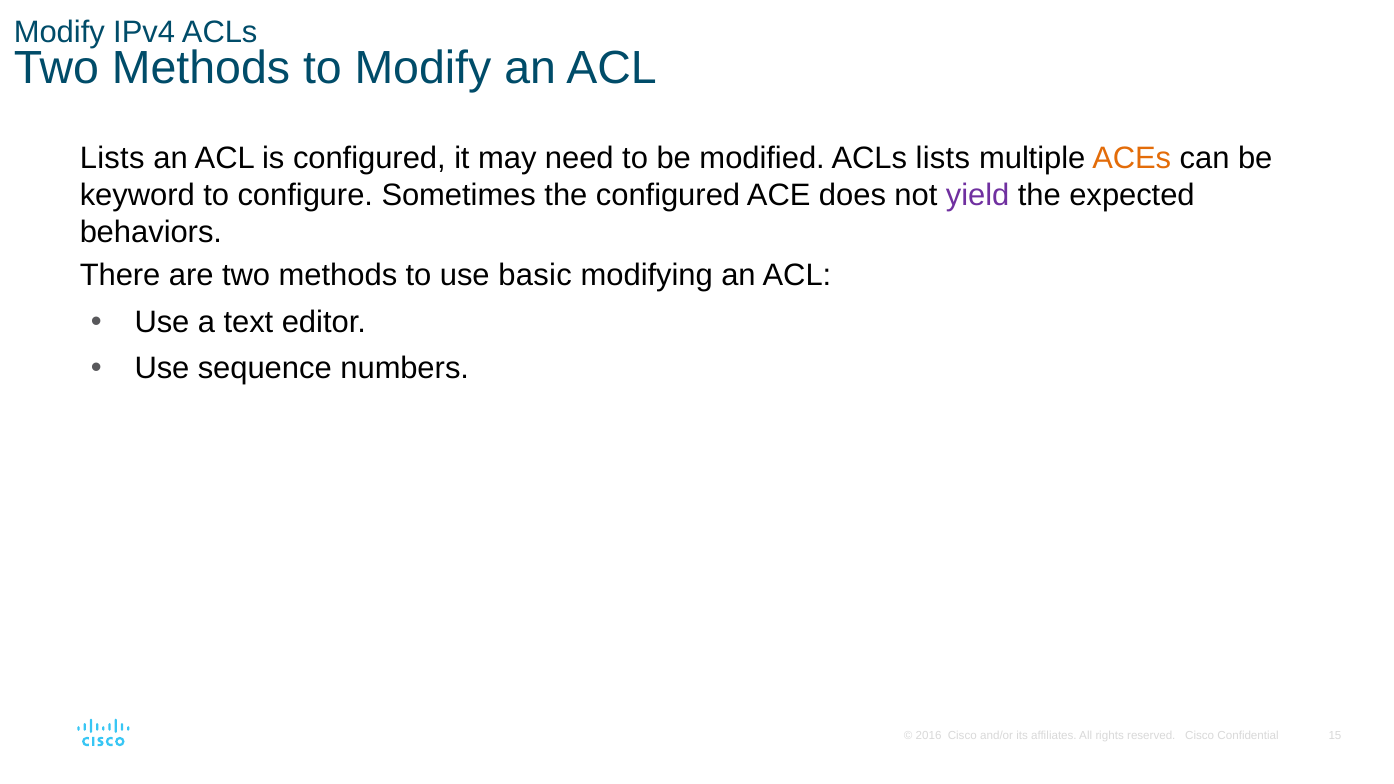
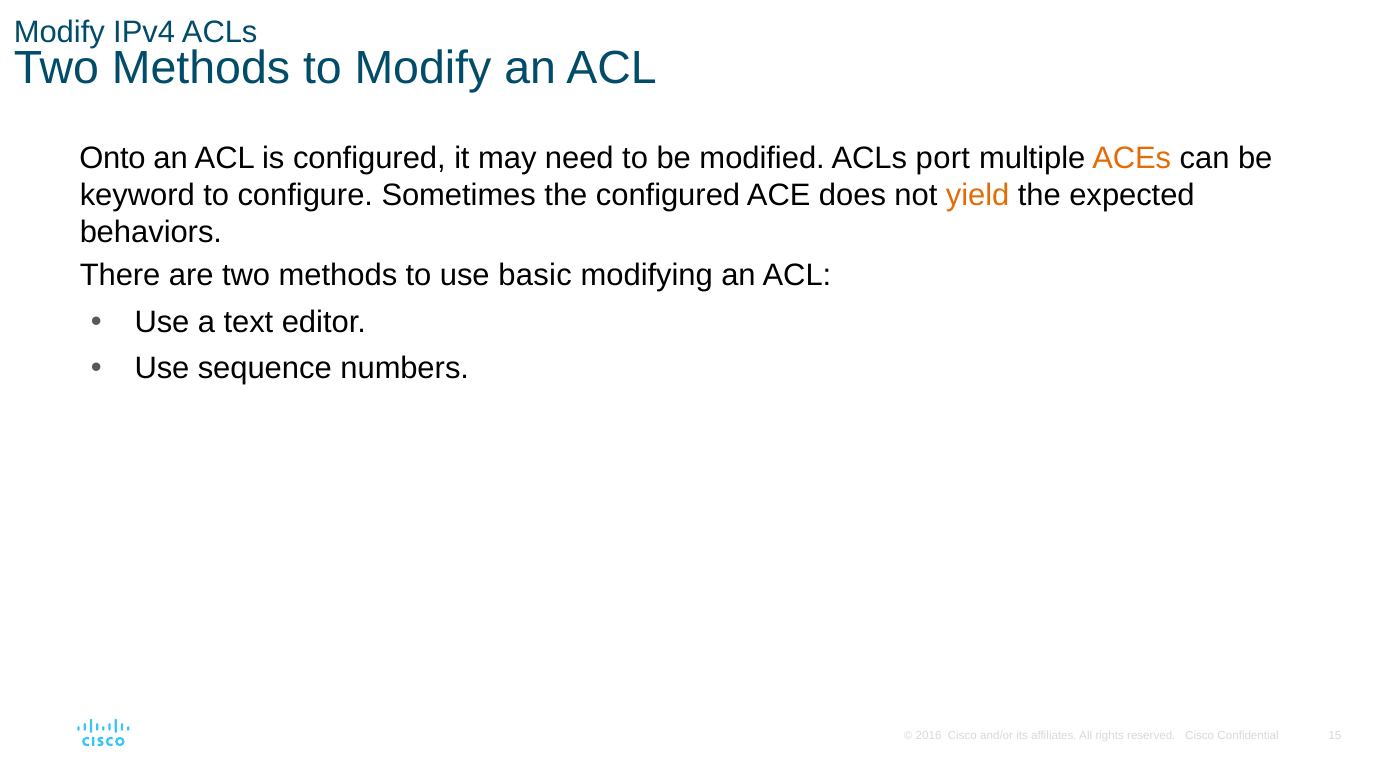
Lists: Lists -> Onto (112, 158)
ACLs lists: lists -> port (943, 158)
yield colour: purple -> orange (978, 195)
